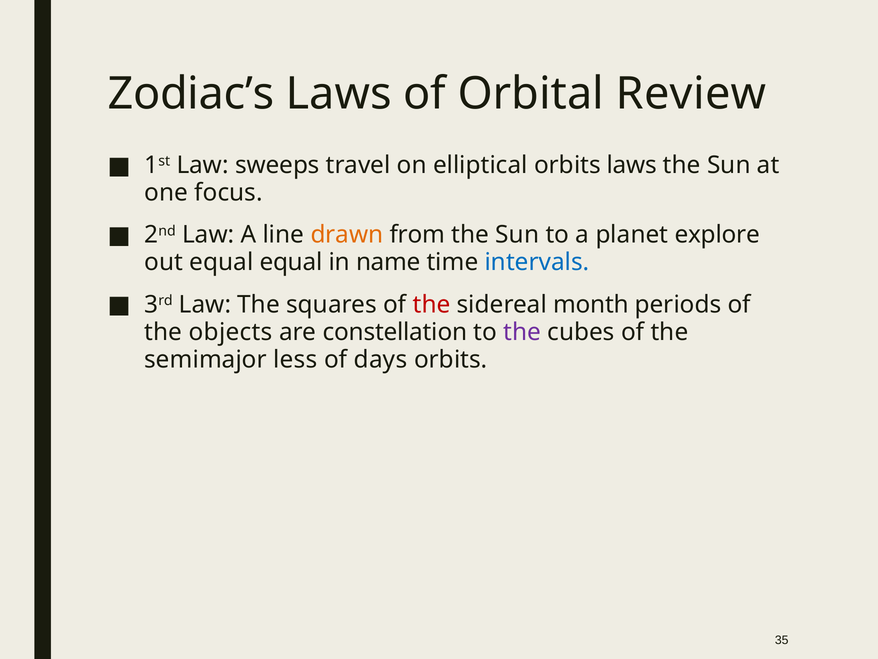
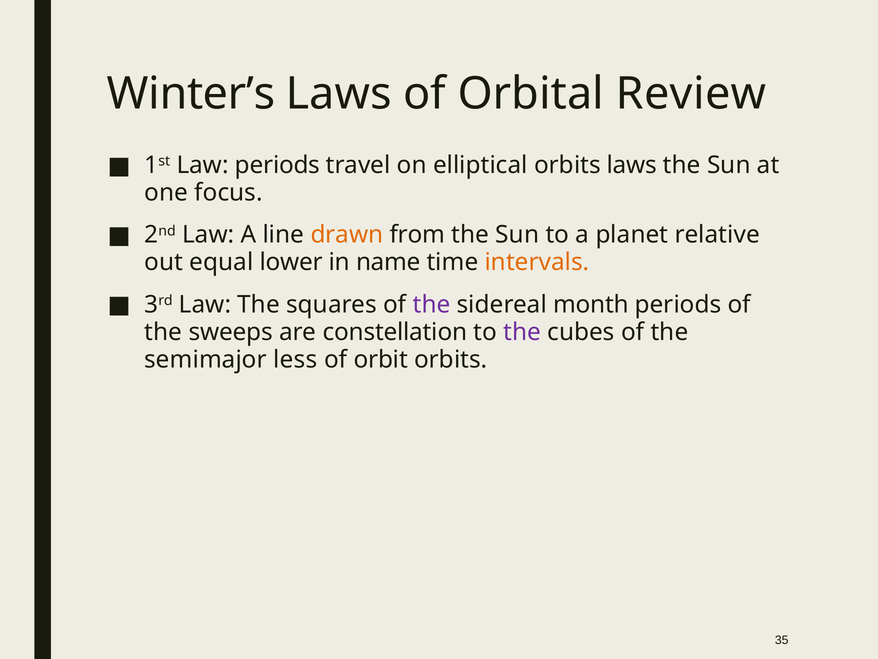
Zodiac’s: Zodiac’s -> Winter’s (191, 94)
Law sweeps: sweeps -> periods (277, 165)
explore: explore -> relative (717, 235)
equal equal: equal -> lower (291, 262)
intervals colour: blue -> orange (537, 262)
the colour: red -> purple (432, 304)
objects: objects -> sweeps (231, 332)
days: days -> orbit (381, 359)
